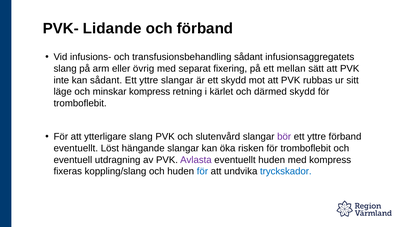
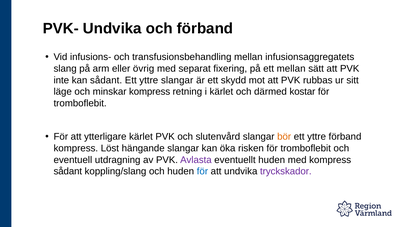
PVK- Lidande: Lidande -> Undvika (112, 28)
transfusionsbehandling sådant: sådant -> mellan (248, 57)
därmed skydd: skydd -> kostar (302, 92)
ytterligare slang: slang -> kärlet (141, 136)
bör colour: purple -> orange (284, 136)
eventuellt: eventuellt -> kompress (76, 148)
fixeras: fixeras -> sådant (68, 171)
tryckskador colour: blue -> purple (286, 171)
